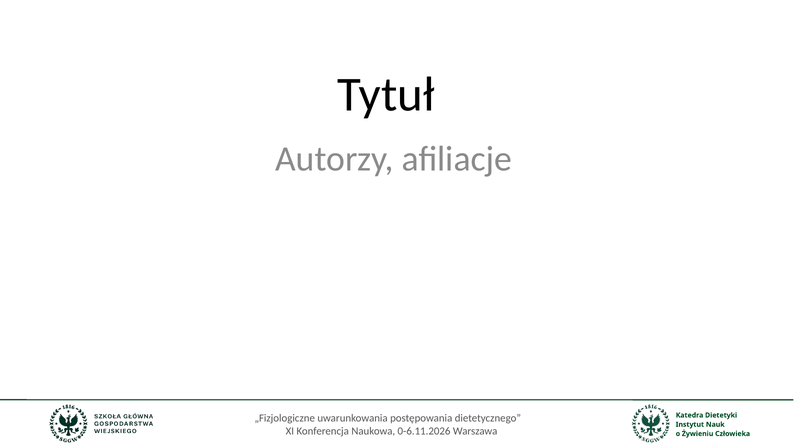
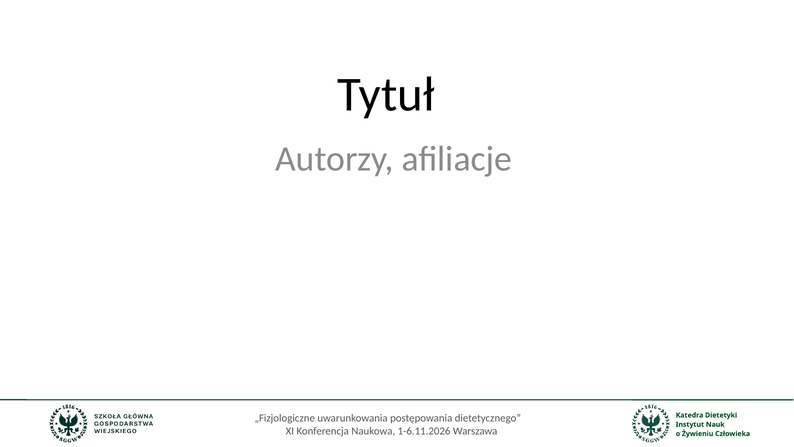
0-6.11.2026: 0-6.11.2026 -> 1-6.11.2026 (424, 431)
